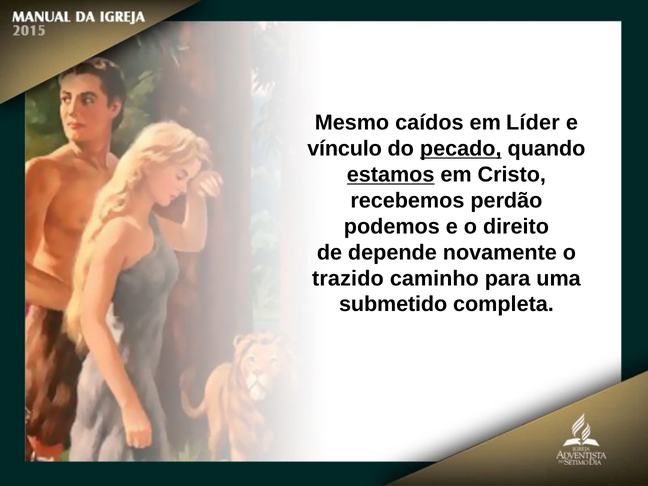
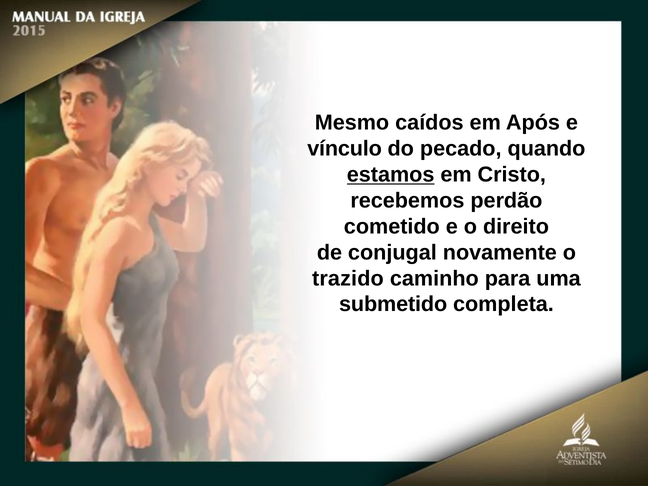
Líder: Líder -> Após (533, 123)
pecado underline: present -> none (461, 149)
podemos: podemos -> cometido (392, 227)
depende: depende -> conjugal (392, 252)
